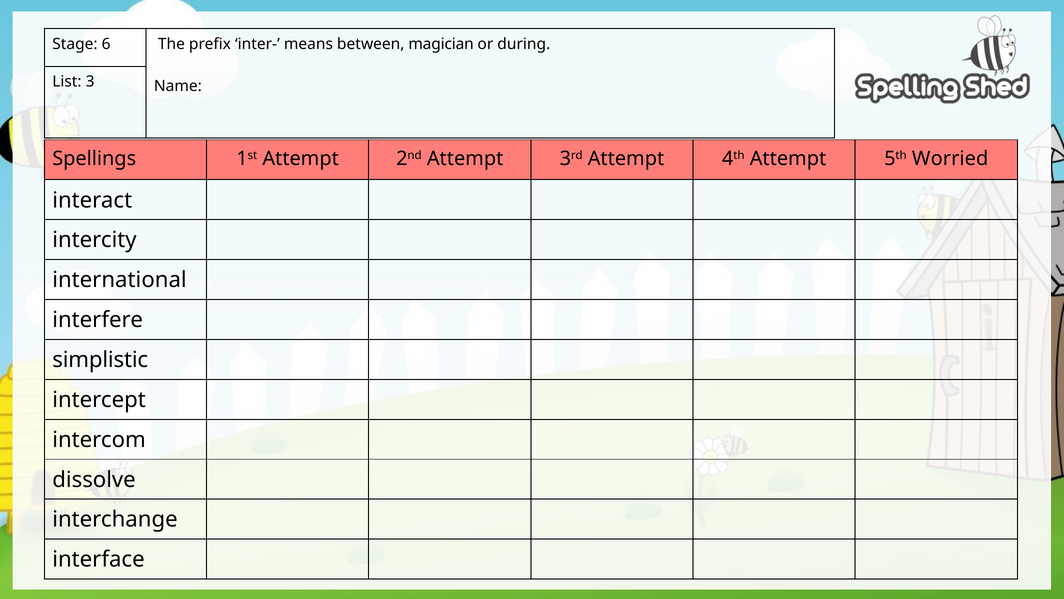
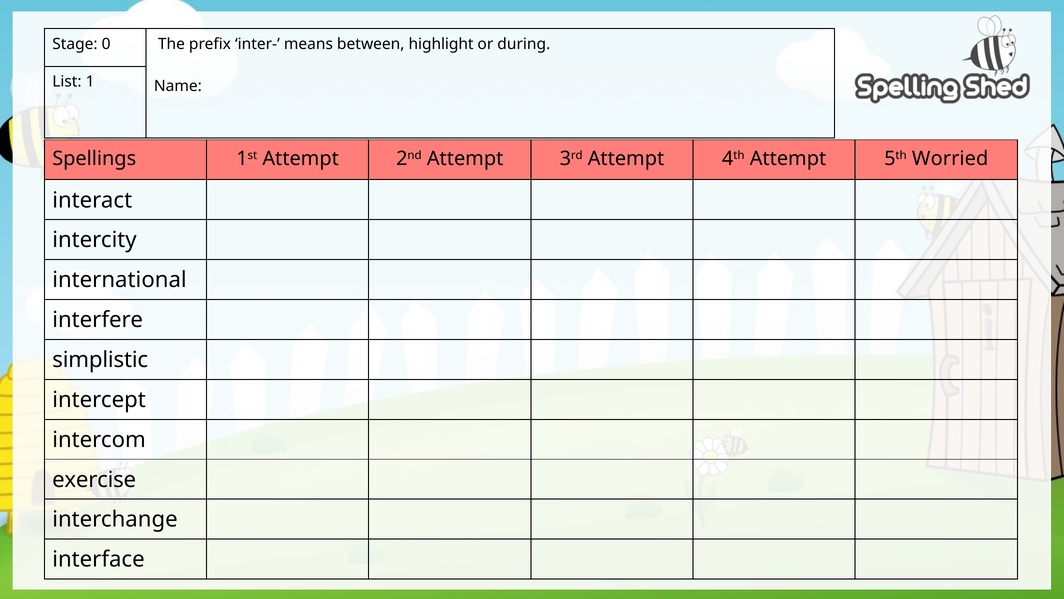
6: 6 -> 0 (106, 44)
magician: magician -> highlight (441, 44)
3: 3 -> 1 (90, 82)
dissolve: dissolve -> exercise (94, 479)
